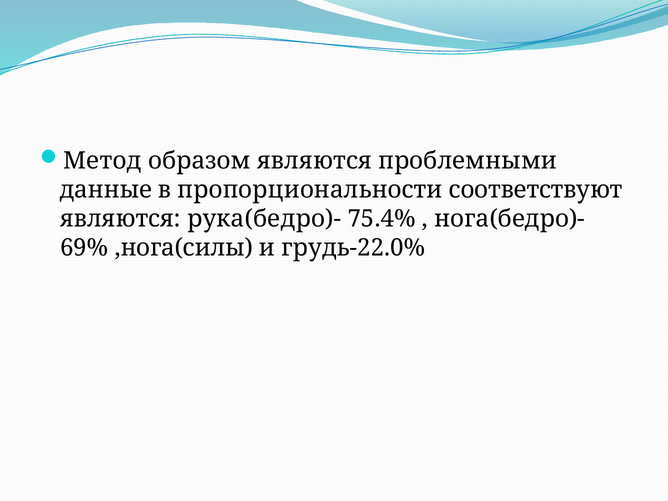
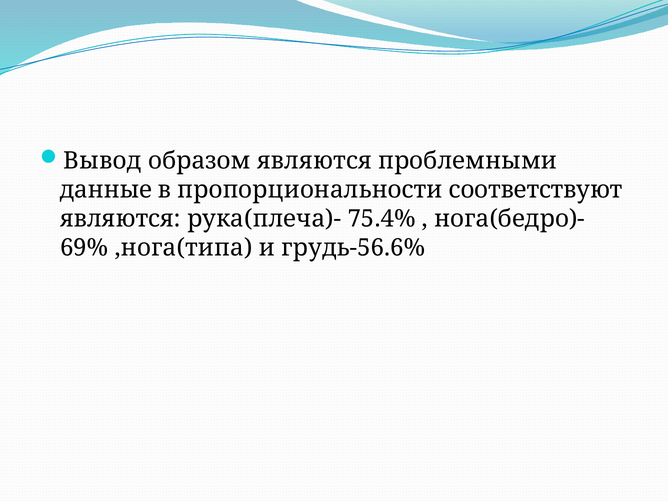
Метод: Метод -> Вывод (102, 161)
рука(бедро)-: рука(бедро)- -> рука(плеча)- (264, 219)
,нога(силы: ,нога(силы -> ,нога(типа (184, 248)
грудь-22.0%: грудь-22.0% -> грудь-56.6% (353, 248)
